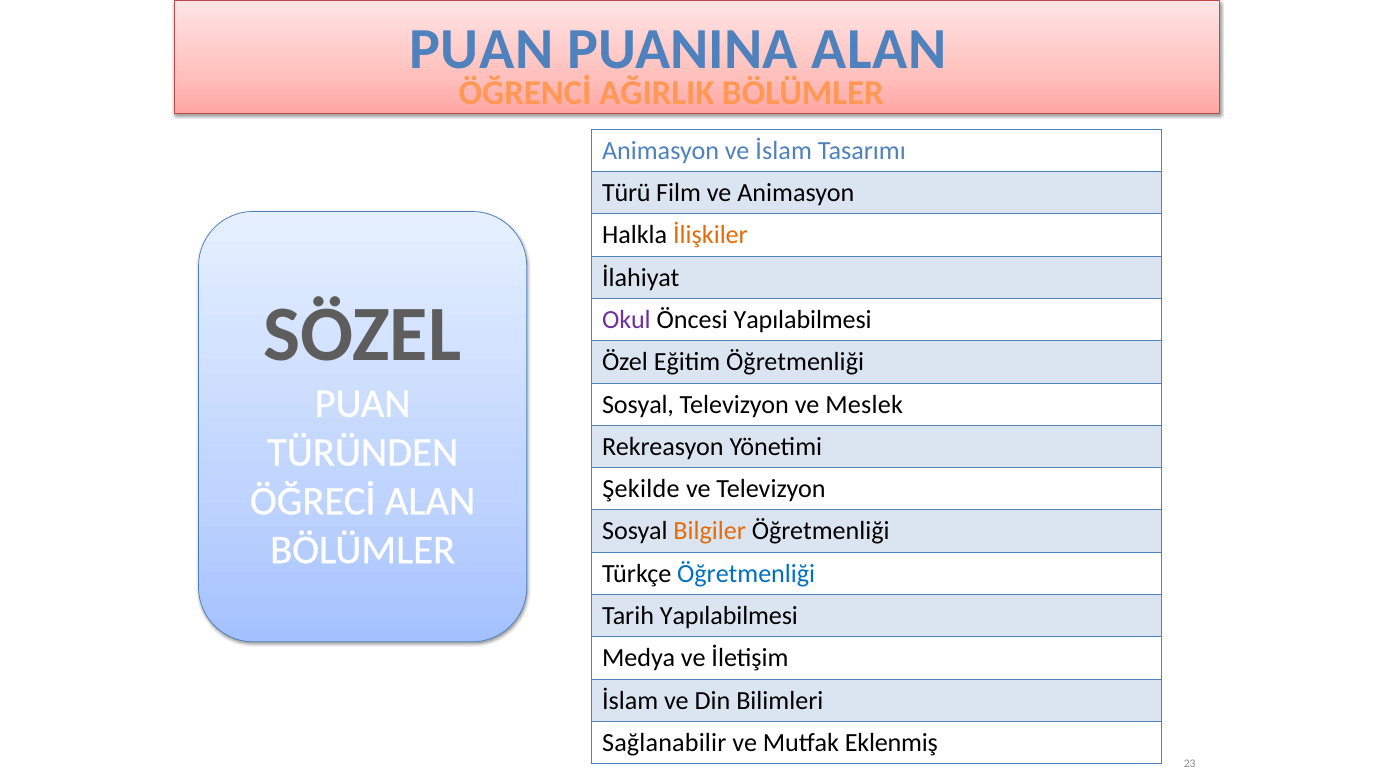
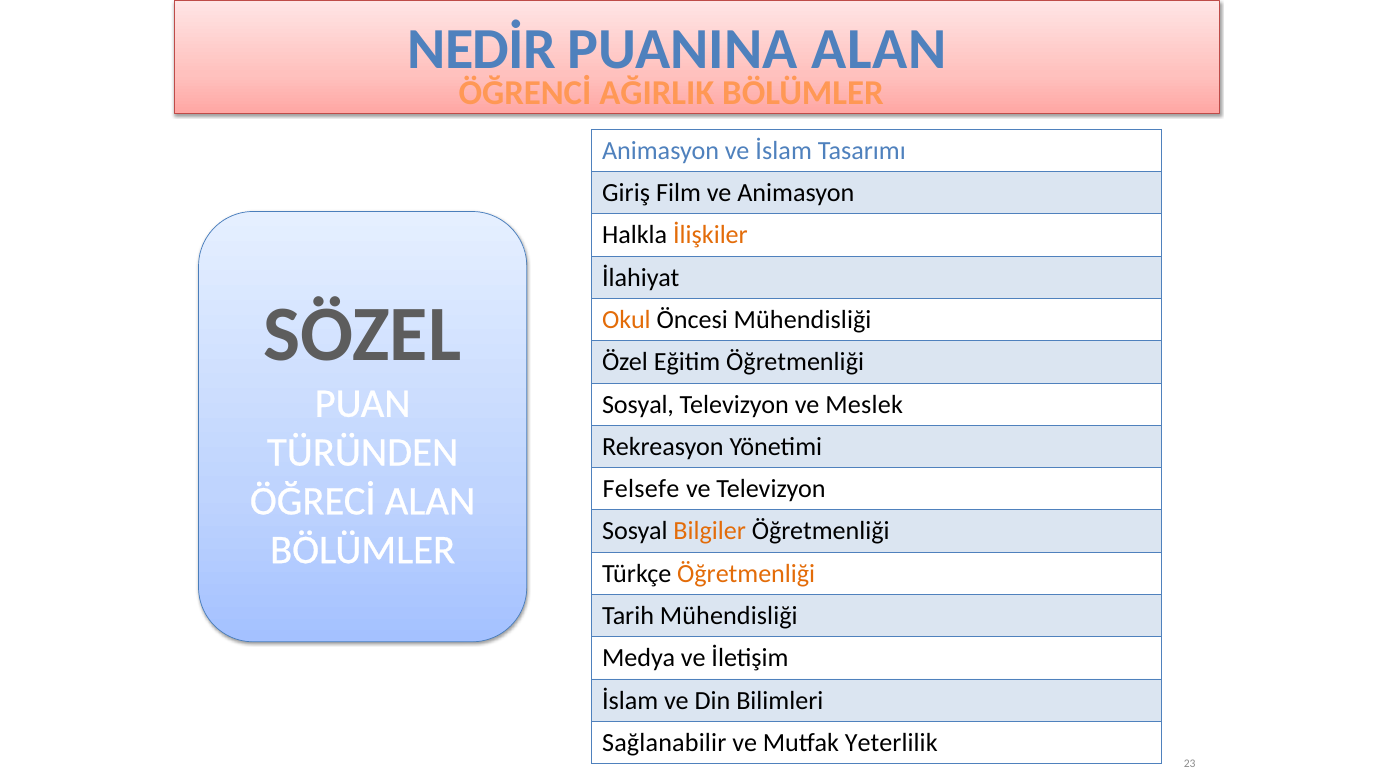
PUAN: PUAN -> NEDİR (482, 50)
Türü: Türü -> Giriş (626, 193)
Okul colour: purple -> orange (626, 320)
Öncesi Yapılabilmesi: Yapılabilmesi -> Mühendisliği (803, 320)
Şekilde: Şekilde -> Felsefe (641, 489)
Öğretmenliği colour: blue -> orange (746, 574)
Tarih Yapılabilmesi: Yapılabilmesi -> Mühendisliği (729, 616)
Eklenmiş: Eklenmiş -> Yeterlilik (891, 743)
